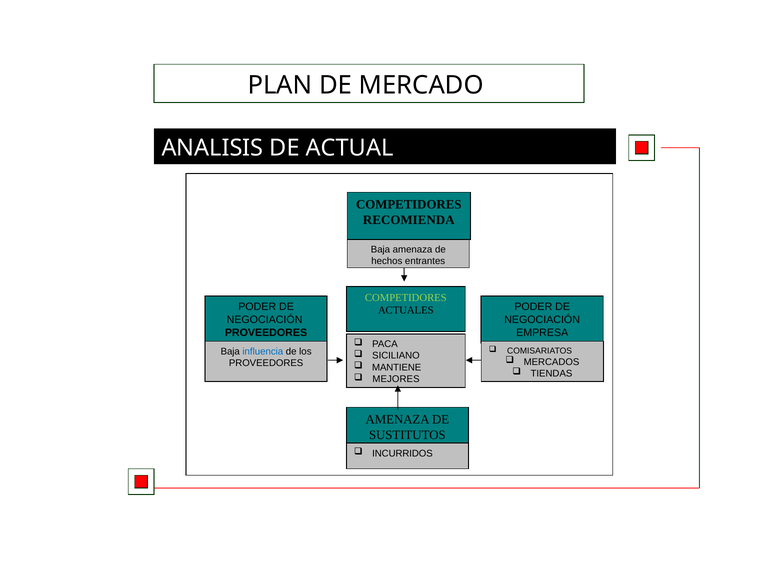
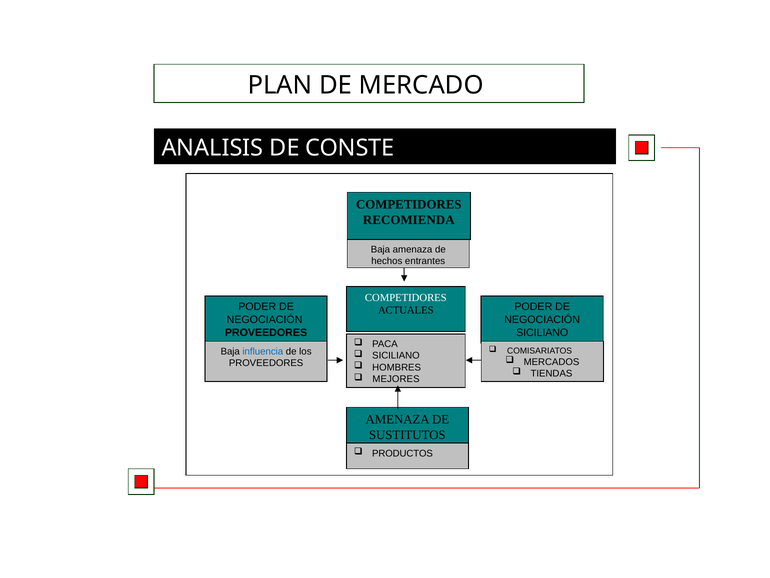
ACTUAL: ACTUAL -> CONSTE (350, 148)
COMPETIDORES colour: light green -> white (406, 297)
EMPRESA: EMPRESA -> SICILIANO (542, 332)
MANTIENE: MANTIENE -> HOMBRES (397, 367)
INCURRIDOS: INCURRIDOS -> PRODUCTOS (402, 453)
